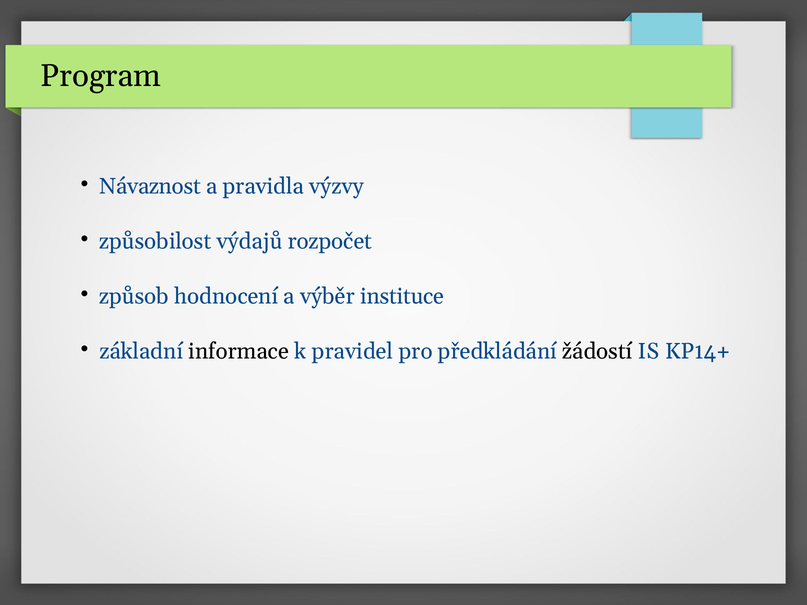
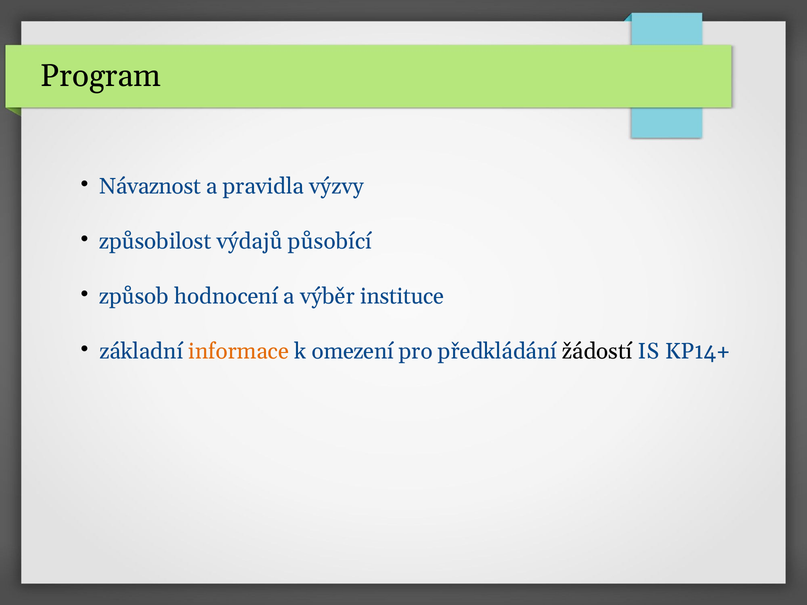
rozpočet: rozpočet -> působící (330, 241)
informace colour: black -> orange (239, 351)
pravidel: pravidel -> omezení (353, 351)
